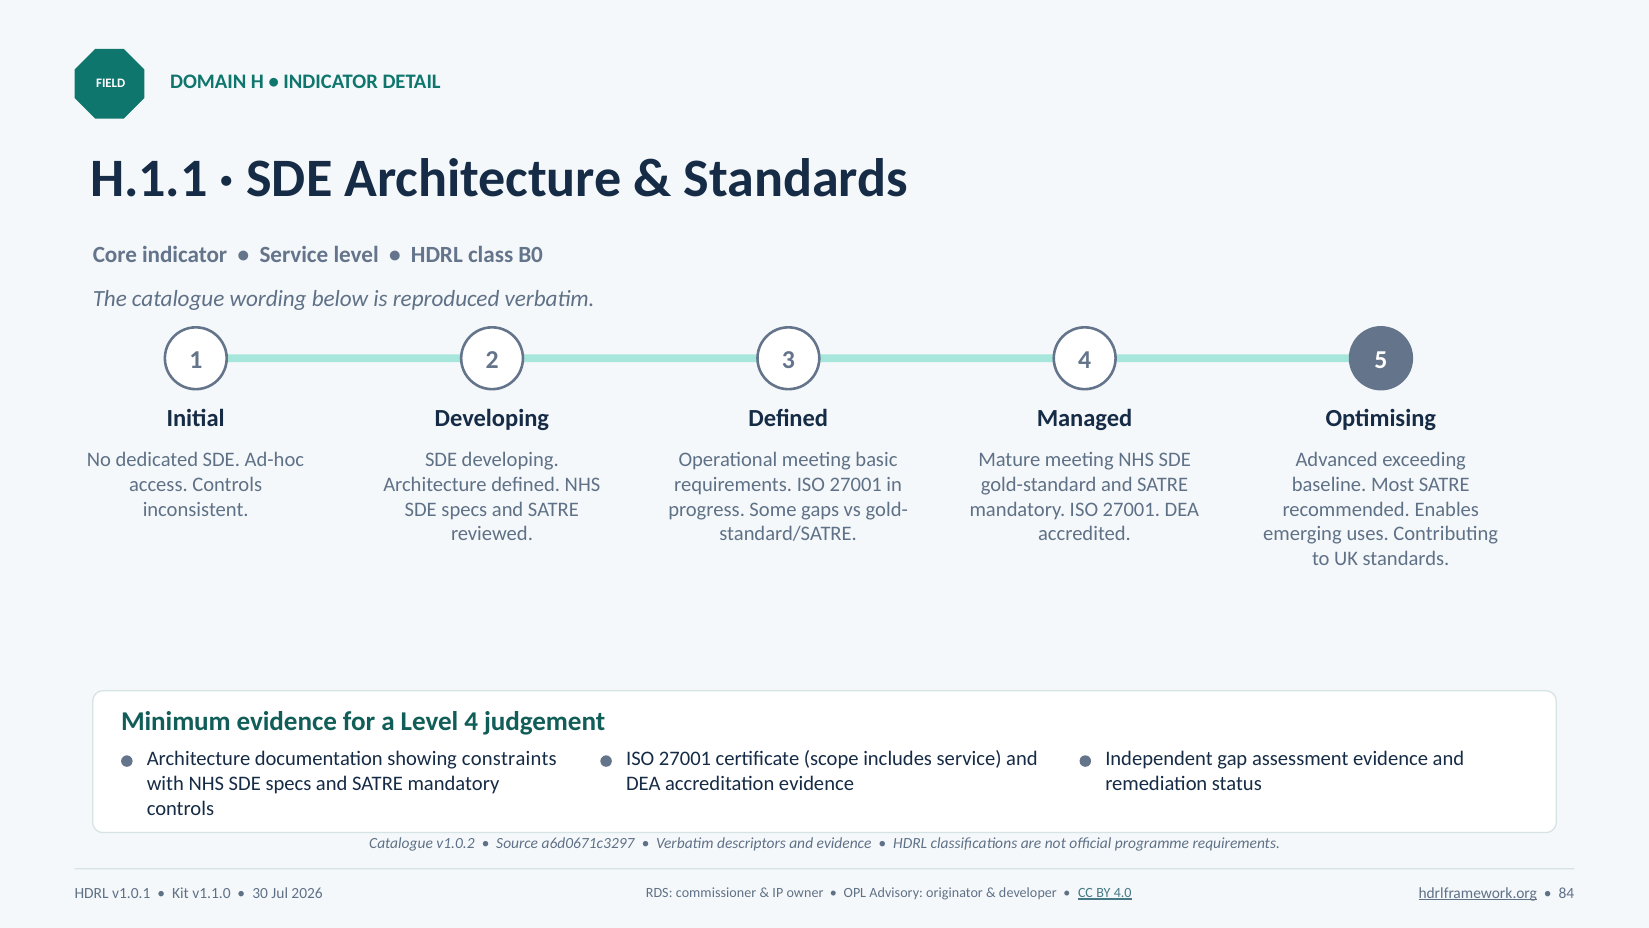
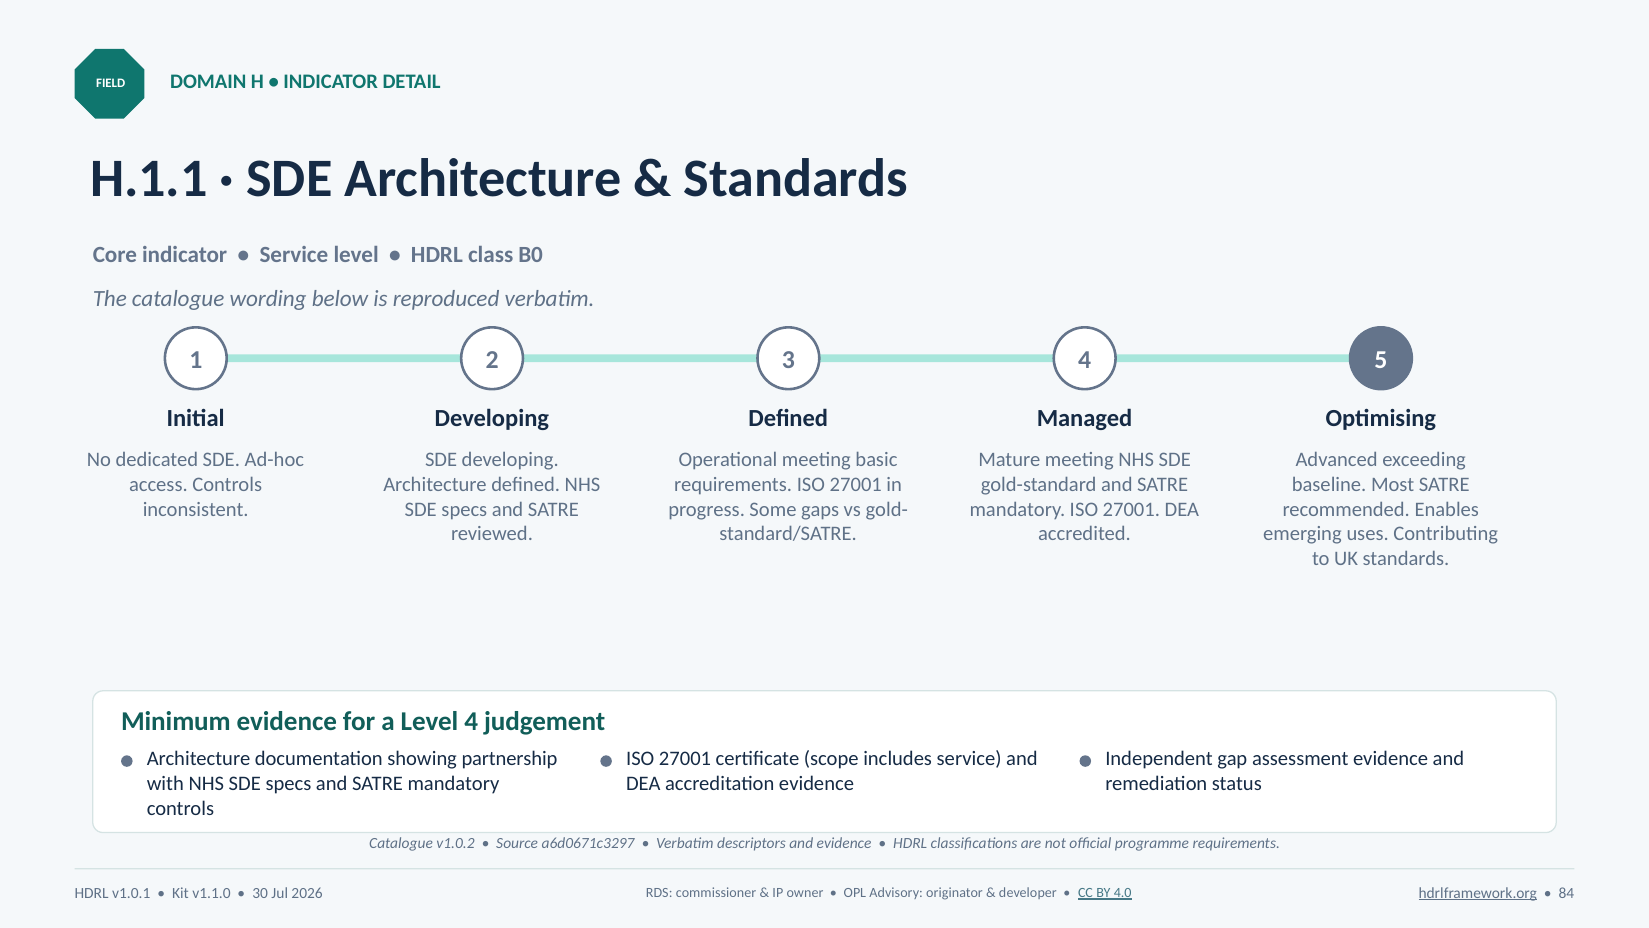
constraints: constraints -> partnership (509, 758)
